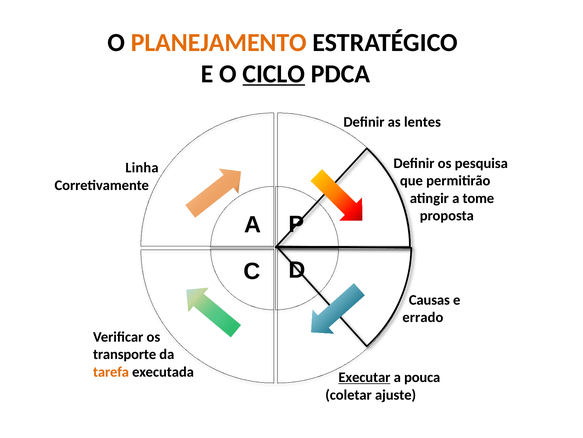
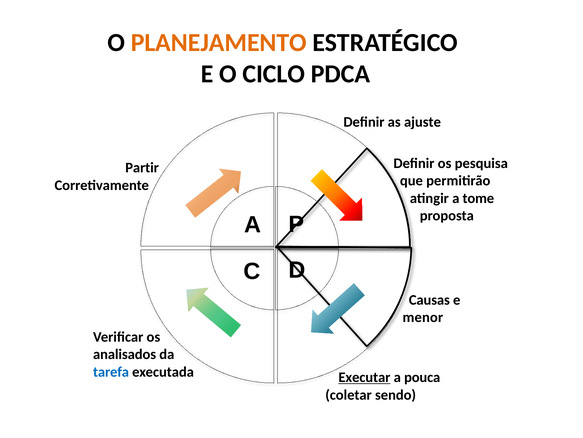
CICLO underline: present -> none (274, 74)
lentes: lentes -> ajuste (422, 122)
Linha: Linha -> Partir (142, 167)
errado: errado -> menor (423, 317)
transporte: transporte -> analisados (125, 354)
tarefa colour: orange -> blue (111, 371)
ajuste: ajuste -> sendo (396, 394)
